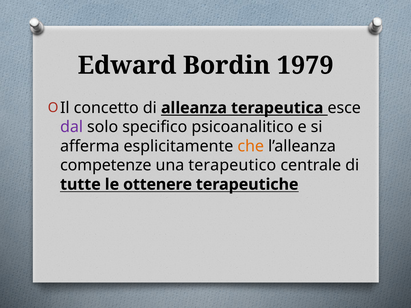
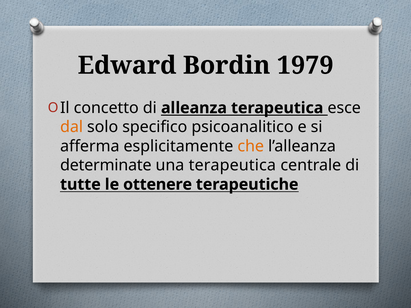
dal colour: purple -> orange (72, 127)
competenze: competenze -> determinate (106, 165)
una terapeutico: terapeutico -> terapeutica (232, 165)
